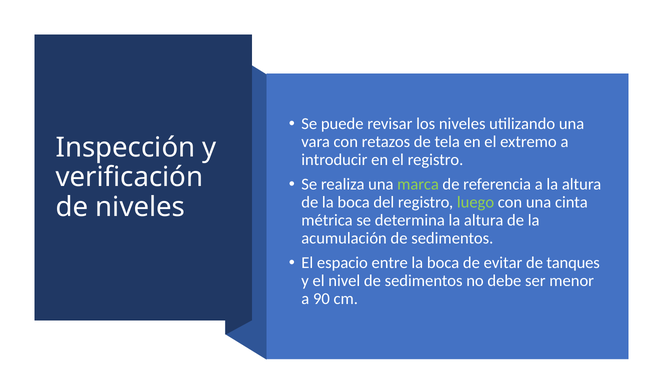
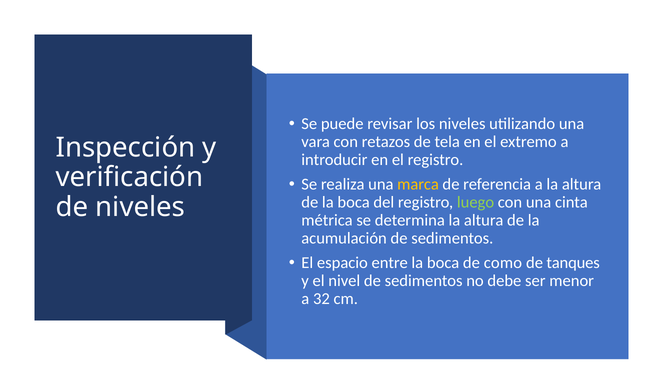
marca colour: light green -> yellow (418, 184)
evitar: evitar -> como (503, 263)
90: 90 -> 32 (321, 299)
